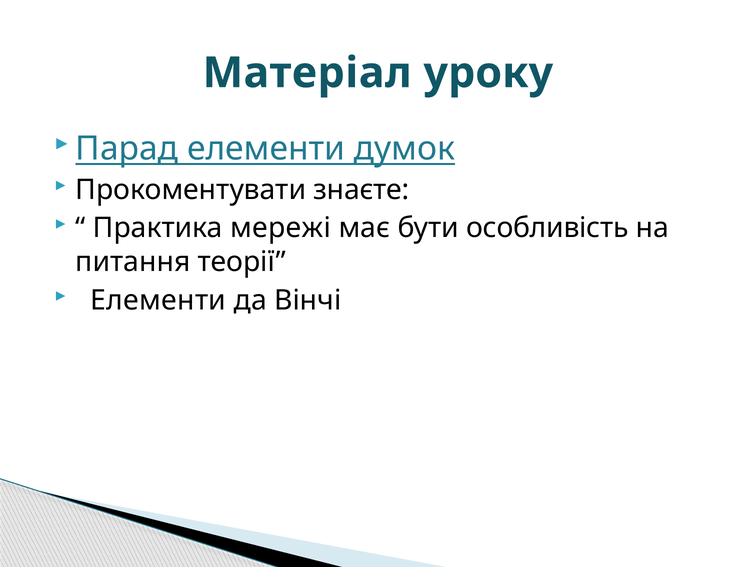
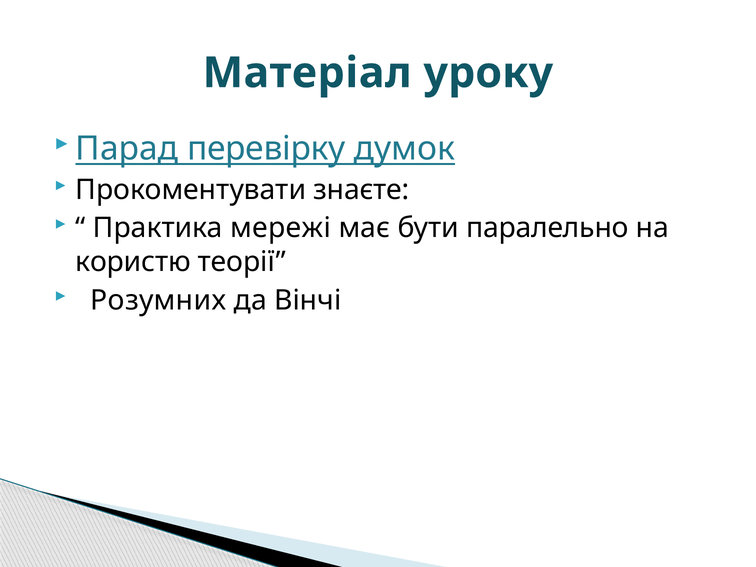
Парад елементи: елементи -> перевірку (266, 149)
особливість: особливість -> паралельно (547, 228)
питання: питання -> користю (133, 262)
Елементи: Елементи -> Розумних (158, 300)
